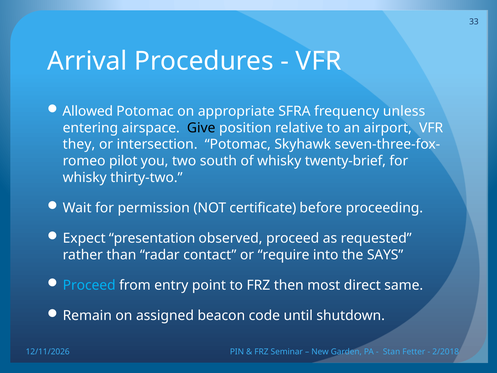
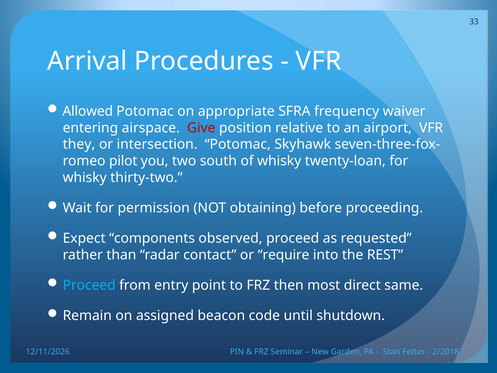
unless: unless -> waiver (404, 111)
Give colour: black -> red (201, 128)
twenty-brief: twenty-brief -> twenty-loan (345, 161)
certificate: certificate -> obtaining (263, 208)
presentation: presentation -> components (152, 238)
SAYS: SAYS -> REST (385, 255)
